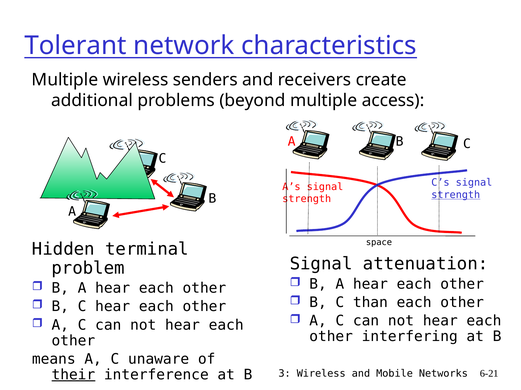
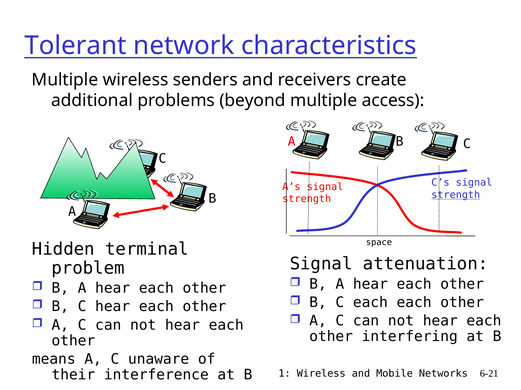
C than: than -> each (370, 303)
their underline: present -> none (73, 375)
3: 3 -> 1 (285, 374)
